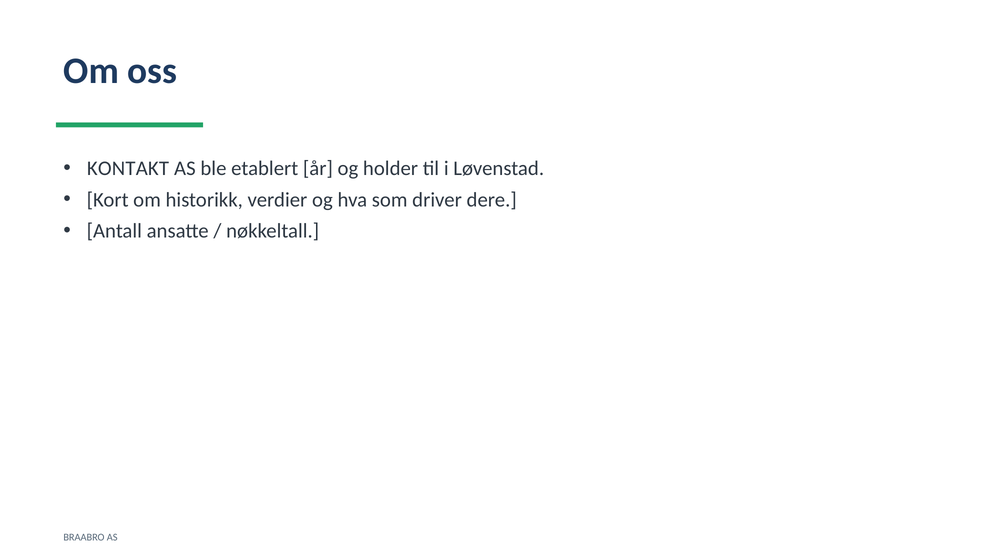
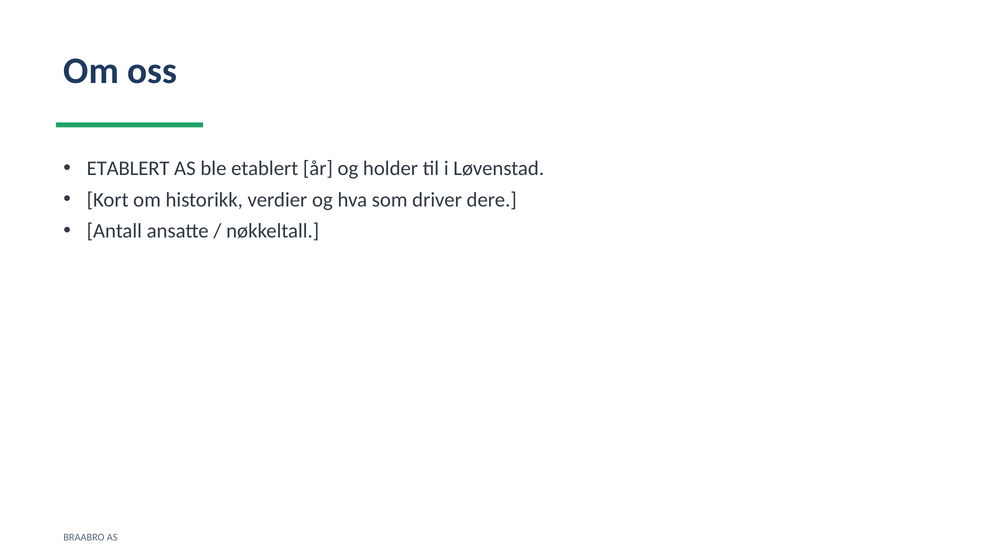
KONTAKT: KONTAKT -> ETABLERT (128, 169)
